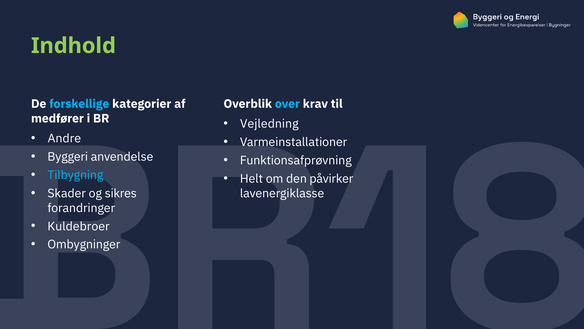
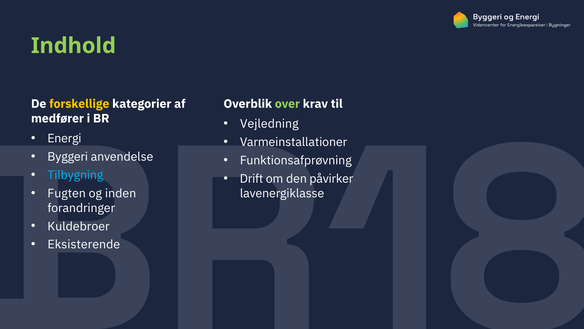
forskellige colour: light blue -> yellow (79, 104)
over colour: light blue -> light green (287, 104)
Andre: Andre -> Energi (64, 138)
Helt: Helt -> Drift (252, 179)
Skader: Skader -> Fugten (67, 193)
sikres: sikres -> inden (121, 193)
Ombygninger: Ombygninger -> Eksisterende (84, 244)
